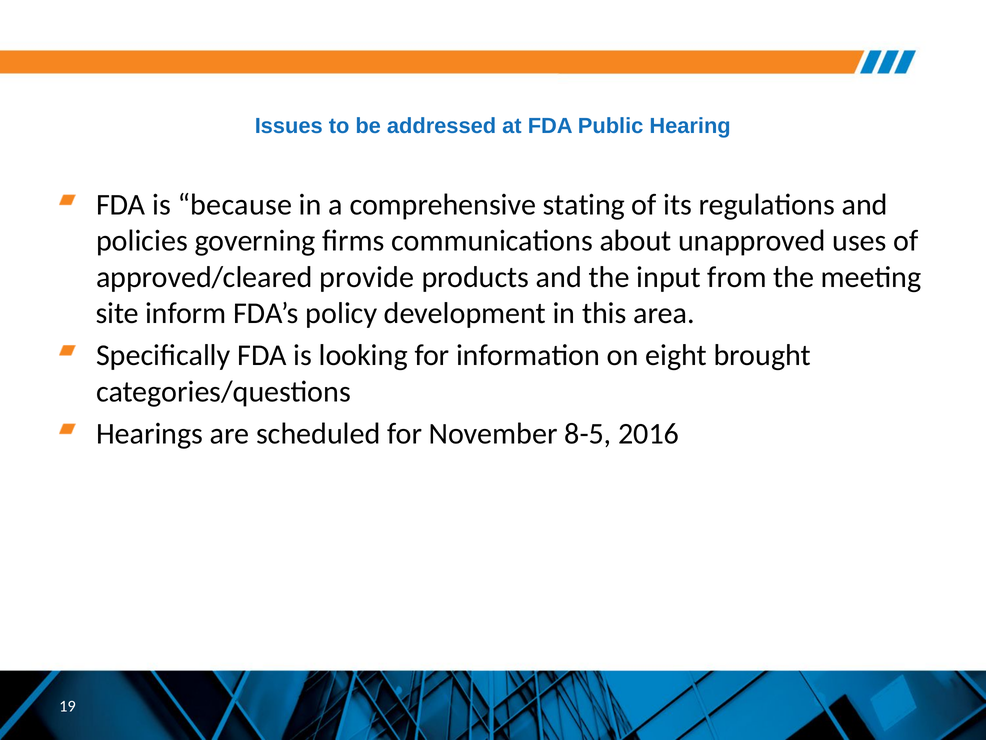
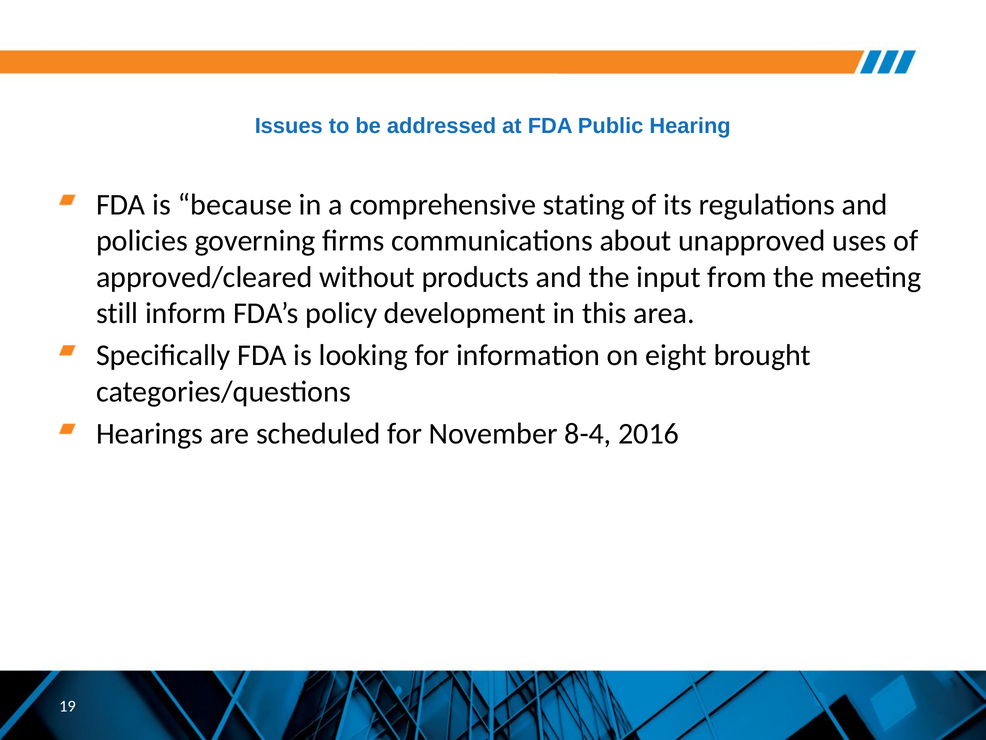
provide: provide -> without (367, 277)
site: site -> still (117, 313)
8-5: 8-5 -> 8-4 (588, 434)
